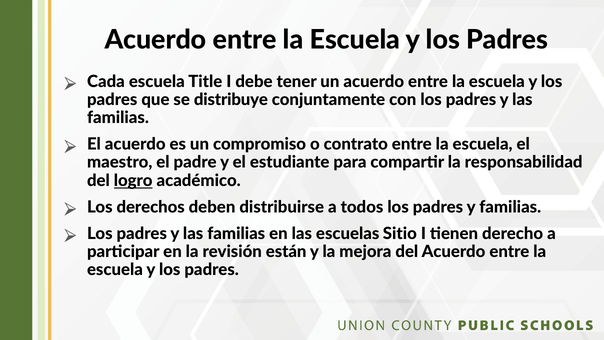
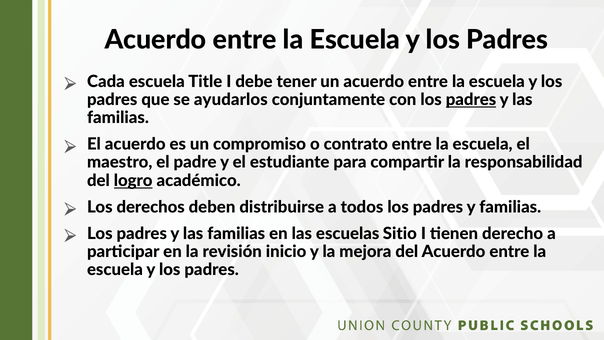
distribuye: distribuye -> ayudarlos (231, 100)
padres underline: none -> present (471, 100)
están: están -> inicio (286, 252)
